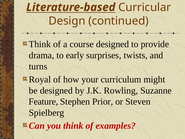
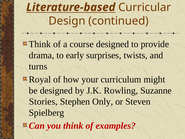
Feature: Feature -> Stories (43, 101)
Prior: Prior -> Only (103, 101)
